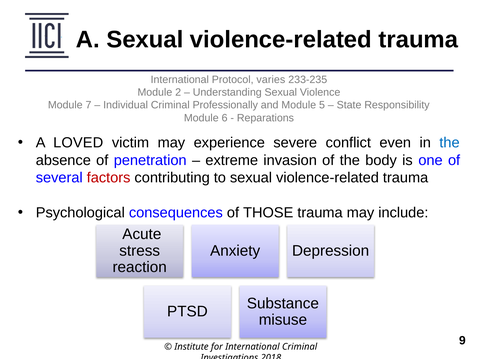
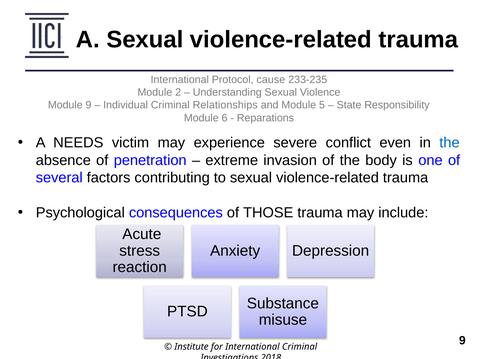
varies: varies -> cause (271, 80)
Module 7: 7 -> 9 (89, 105)
Professionally: Professionally -> Relationships (225, 105)
LOVED: LOVED -> NEEDS (78, 142)
factors colour: red -> black (109, 177)
